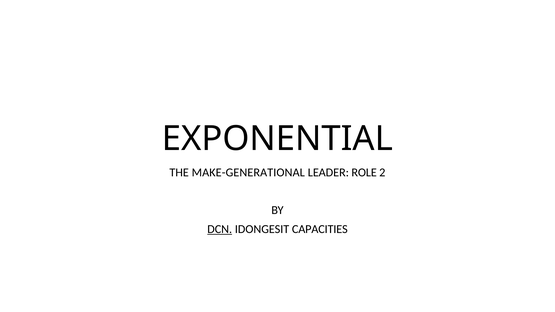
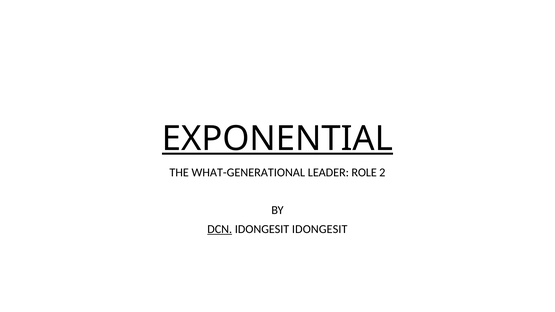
EXPONENTIAL underline: none -> present (277, 139)
MAKE-GENERATIONAL: MAKE-GENERATIONAL -> WHAT-GENERATIONAL (248, 173)
IDONGESIT CAPACITIES: CAPACITIES -> IDONGESIT (320, 229)
